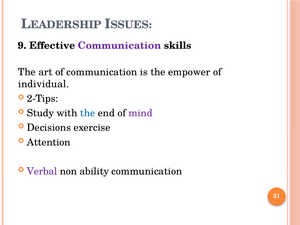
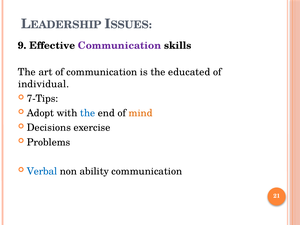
empower: empower -> educated (189, 72)
2-Tips: 2-Tips -> 7-Tips (43, 99)
Study: Study -> Adopt (40, 113)
mind colour: purple -> orange (141, 113)
Attention: Attention -> Problems (49, 142)
Verbal colour: purple -> blue (42, 171)
